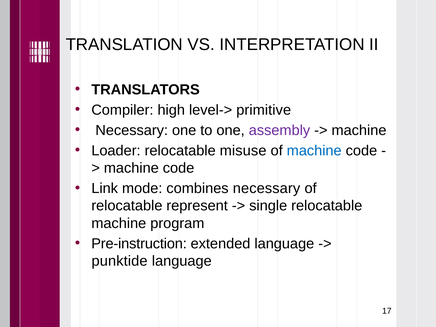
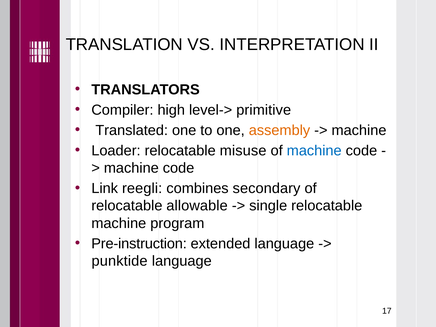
Necessary: Necessary -> Translated (132, 130)
assembly colour: purple -> orange (279, 130)
mode: mode -> reegli (142, 188)
combines necessary: necessary -> secondary (267, 188)
represent: represent -> allowable (197, 206)
